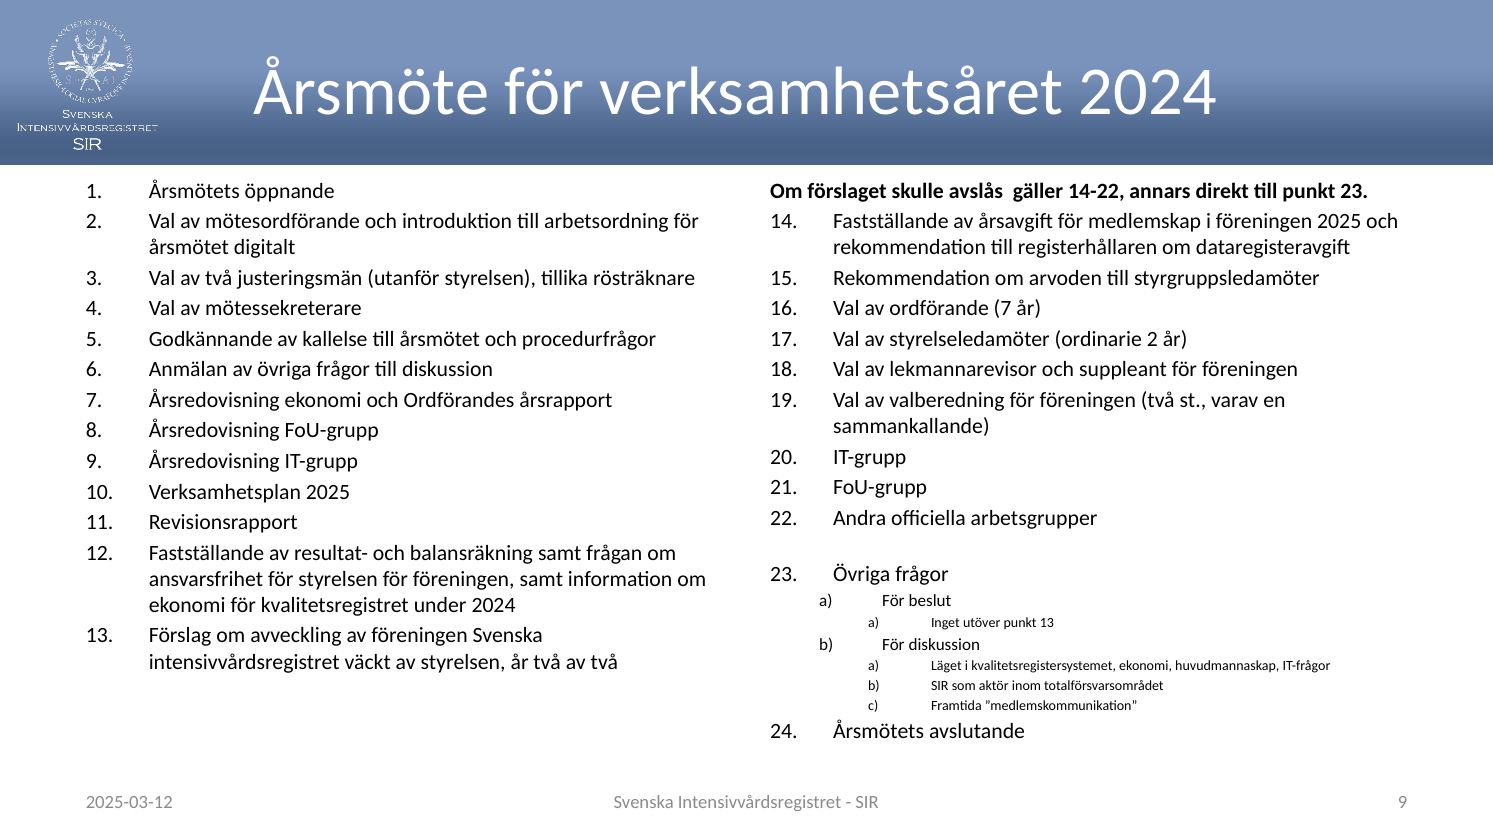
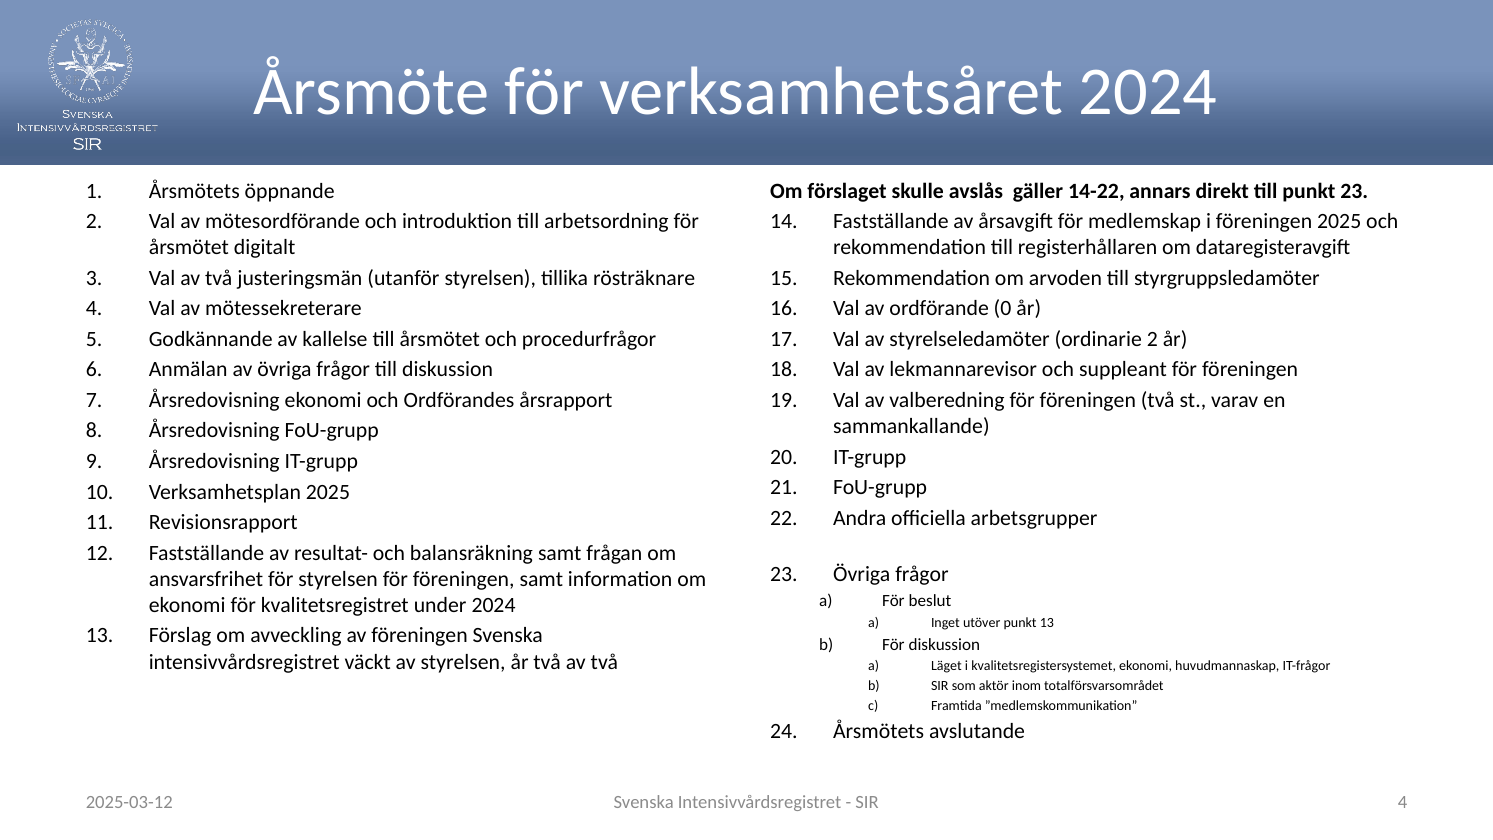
ordförande 7: 7 -> 0 (1003, 309)
SIR 9: 9 -> 4 (1402, 802)
